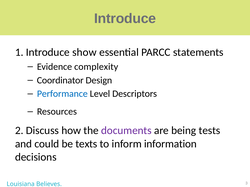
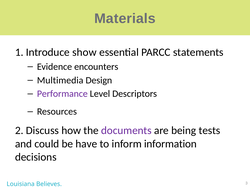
Introduce: Introduce -> Materials (125, 19)
complexity: complexity -> encounters (96, 67)
Coordinator: Coordinator -> Multimedia (60, 80)
Performance colour: blue -> purple (62, 94)
texts: texts -> have (86, 144)
